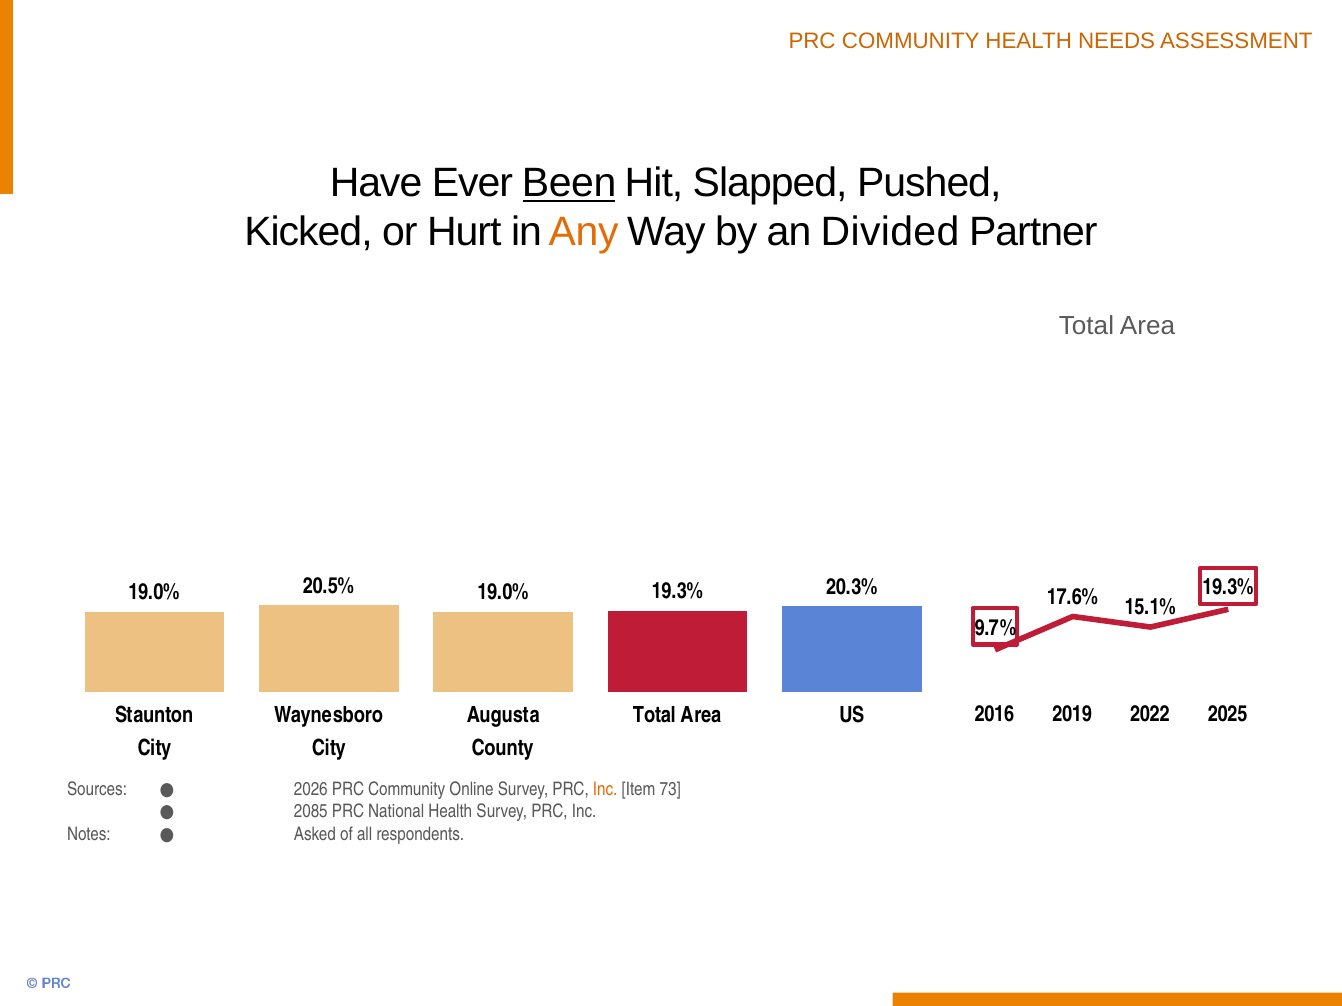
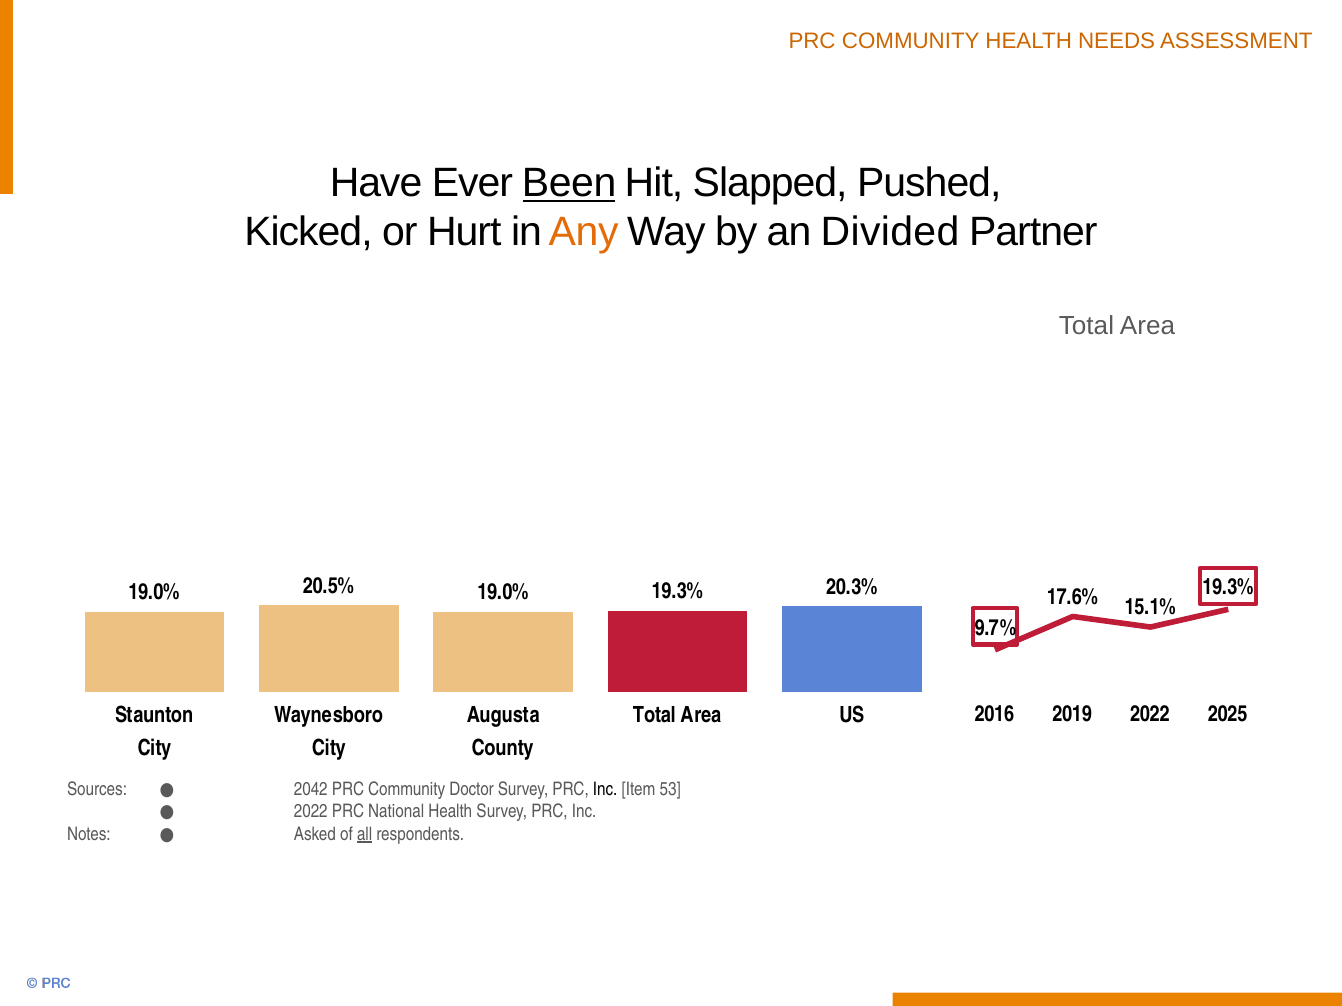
2026: 2026 -> 2042 (311, 790)
Online: Online -> Doctor (472, 790)
Inc colour: orange -> black (605, 790)
73: 73 -> 53 (670, 790)
2085: 2085 -> 2022 (311, 812)
all underline: none -> present (365, 834)
